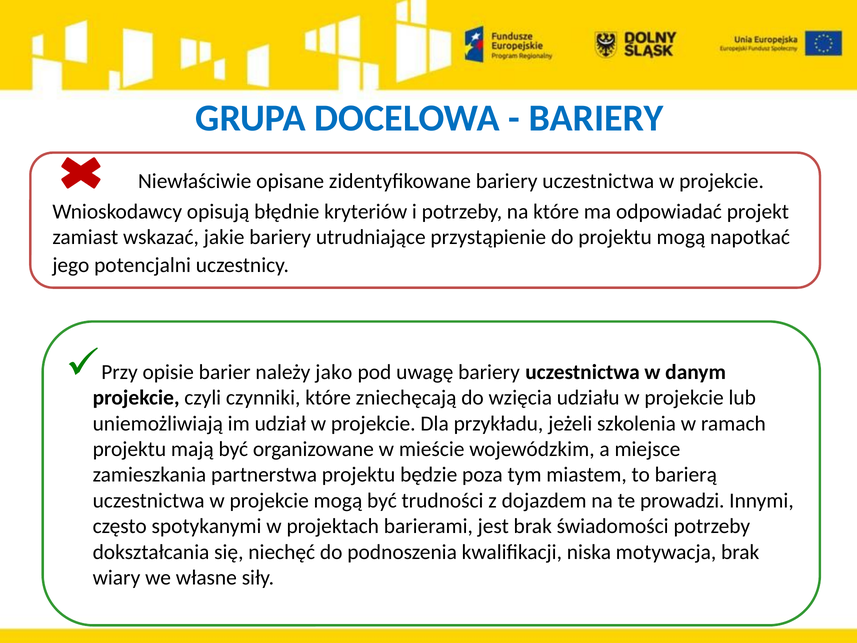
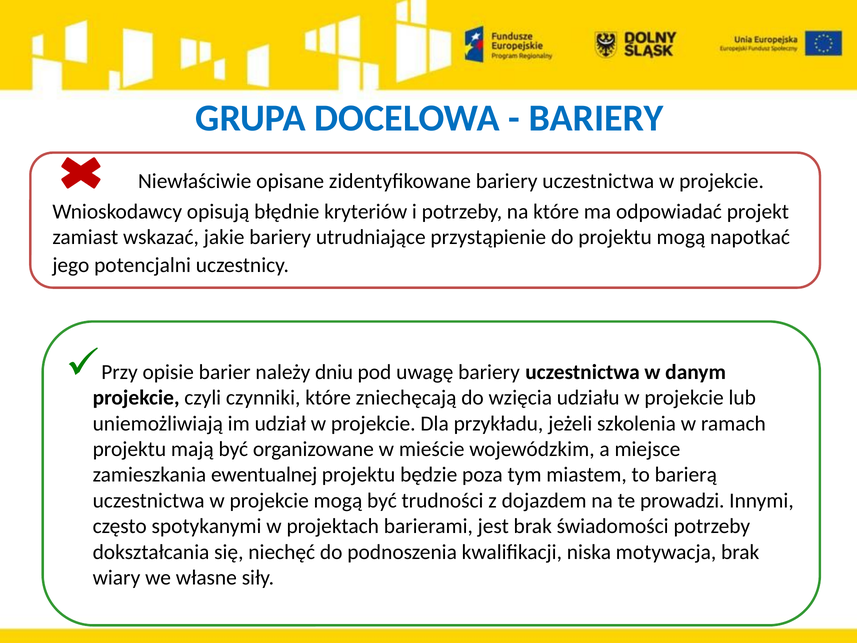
jako: jako -> dniu (334, 372)
partnerstwa: partnerstwa -> ewentualnej (264, 475)
